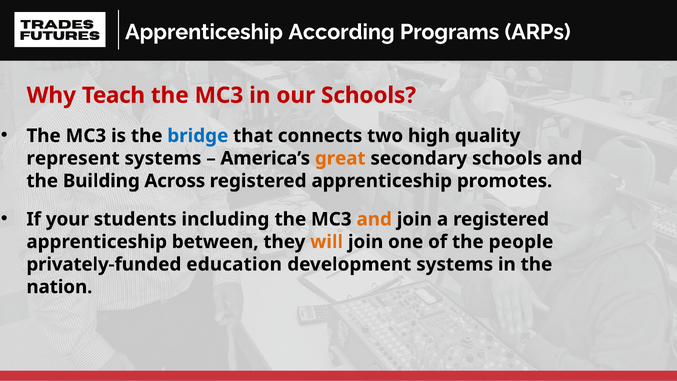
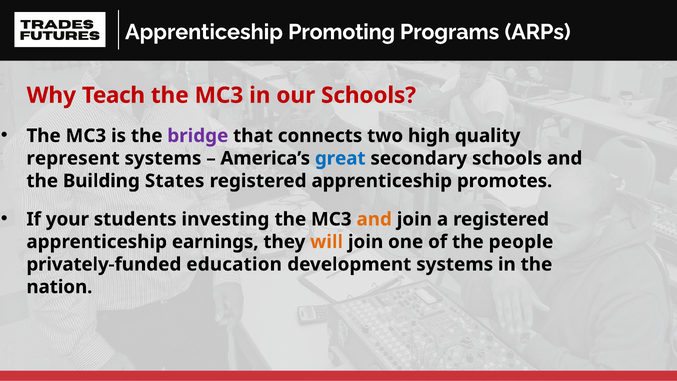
According: According -> Promoting (342, 32)
bridge colour: blue -> purple (198, 136)
great colour: orange -> blue (340, 158)
Across: Across -> States (175, 181)
including: including -> investing (225, 219)
between: between -> earnings (215, 242)
